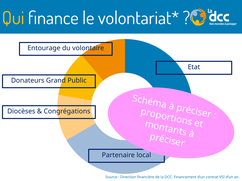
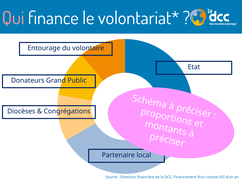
Qui colour: yellow -> pink (13, 18)
